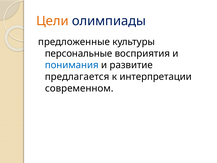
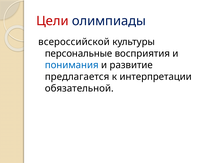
Цели colour: orange -> red (52, 21)
предложенные: предложенные -> всероссийской (74, 42)
современном: современном -> обязательной (79, 88)
